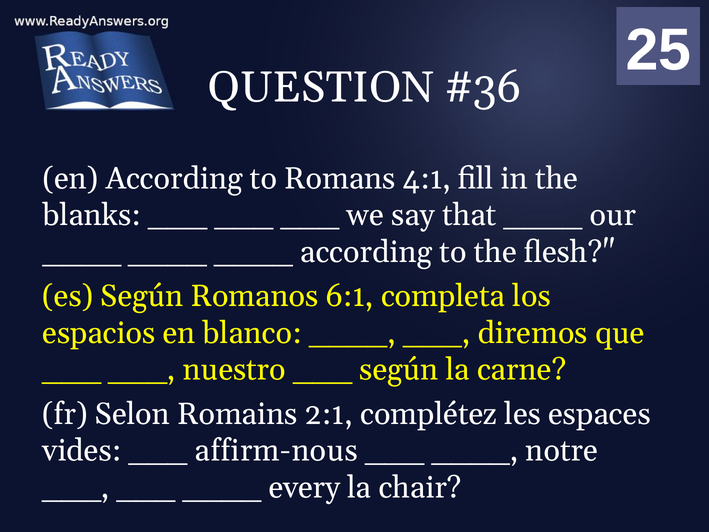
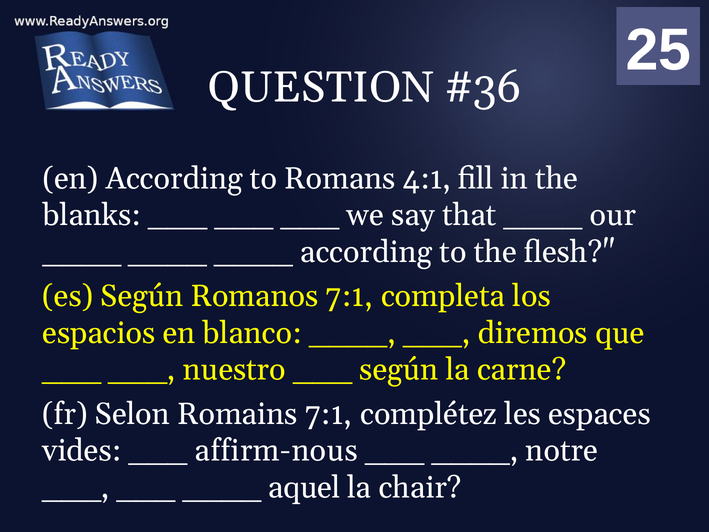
Romanos 6:1: 6:1 -> 7:1 (350, 296)
Romains 2:1: 2:1 -> 7:1 (329, 414)
every: every -> aquel (304, 487)
